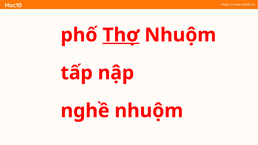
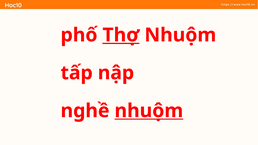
nhuộm underline: none -> present (149, 111)
